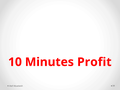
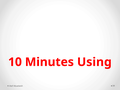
Profit: Profit -> Using (94, 62)
